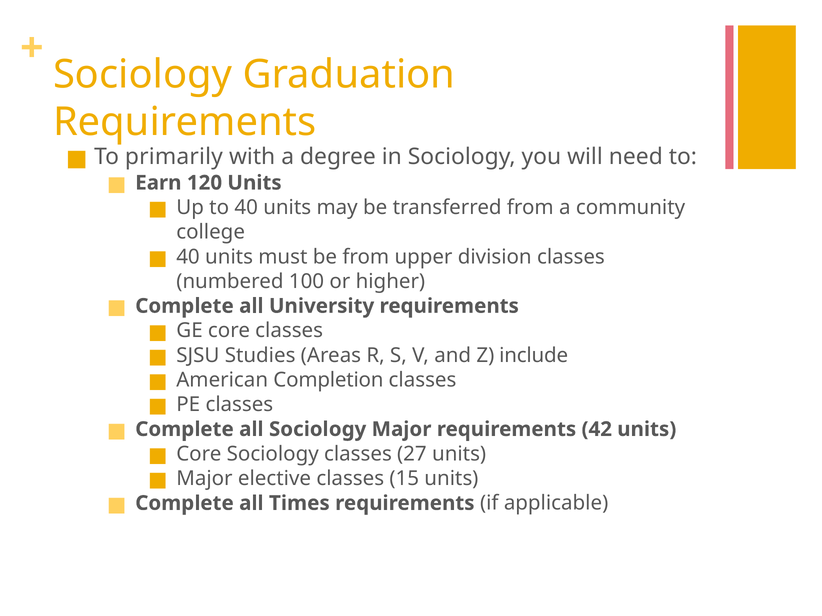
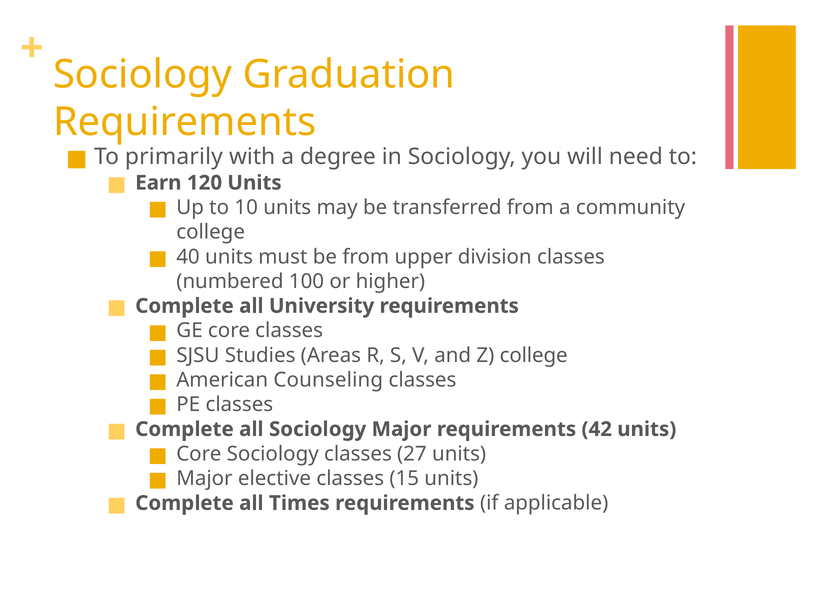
to 40: 40 -> 10 (246, 208)
Z include: include -> college (534, 356)
Completion: Completion -> Counseling (328, 380)
